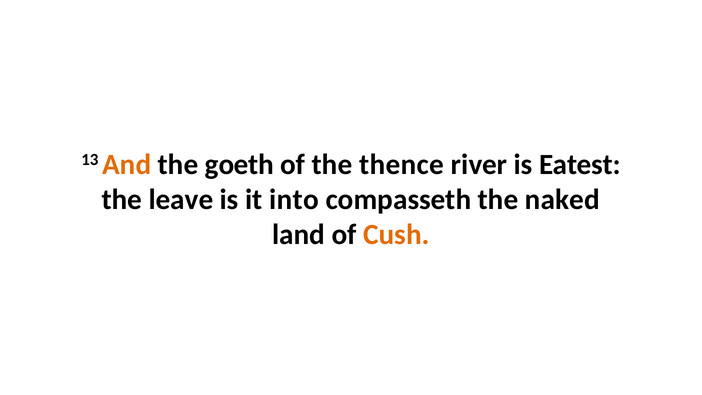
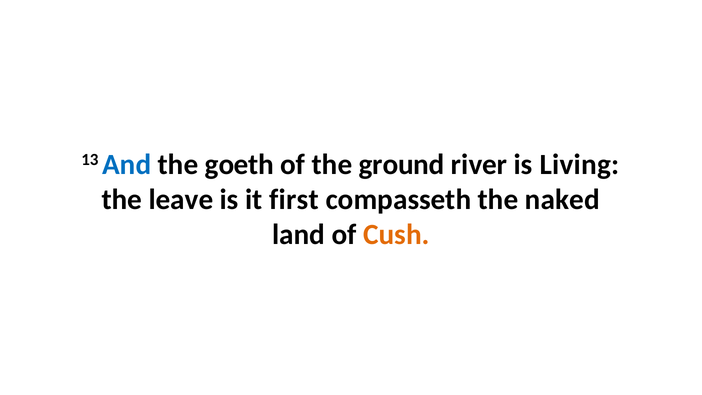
And colour: orange -> blue (127, 164)
thence: thence -> ground (402, 164)
Eatest: Eatest -> Living (580, 164)
into: into -> first (294, 199)
